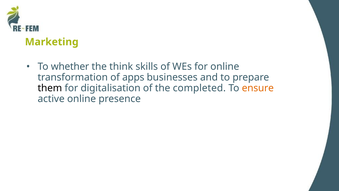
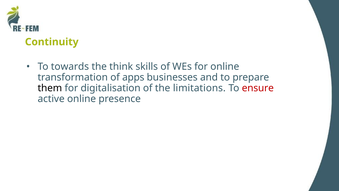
Marketing: Marketing -> Continuity (52, 42)
whether: whether -> towards (70, 67)
completed: completed -> limitations (199, 88)
ensure colour: orange -> red (258, 88)
